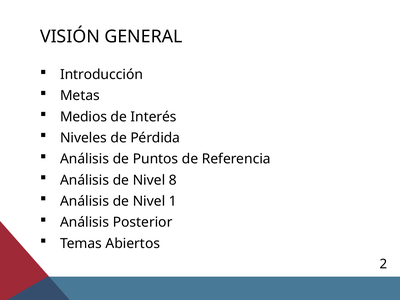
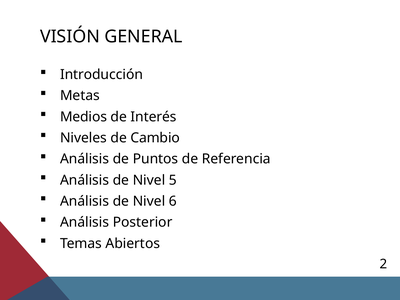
Pérdida: Pérdida -> Cambio (155, 138)
8: 8 -> 5 (173, 180)
1: 1 -> 6 (173, 201)
